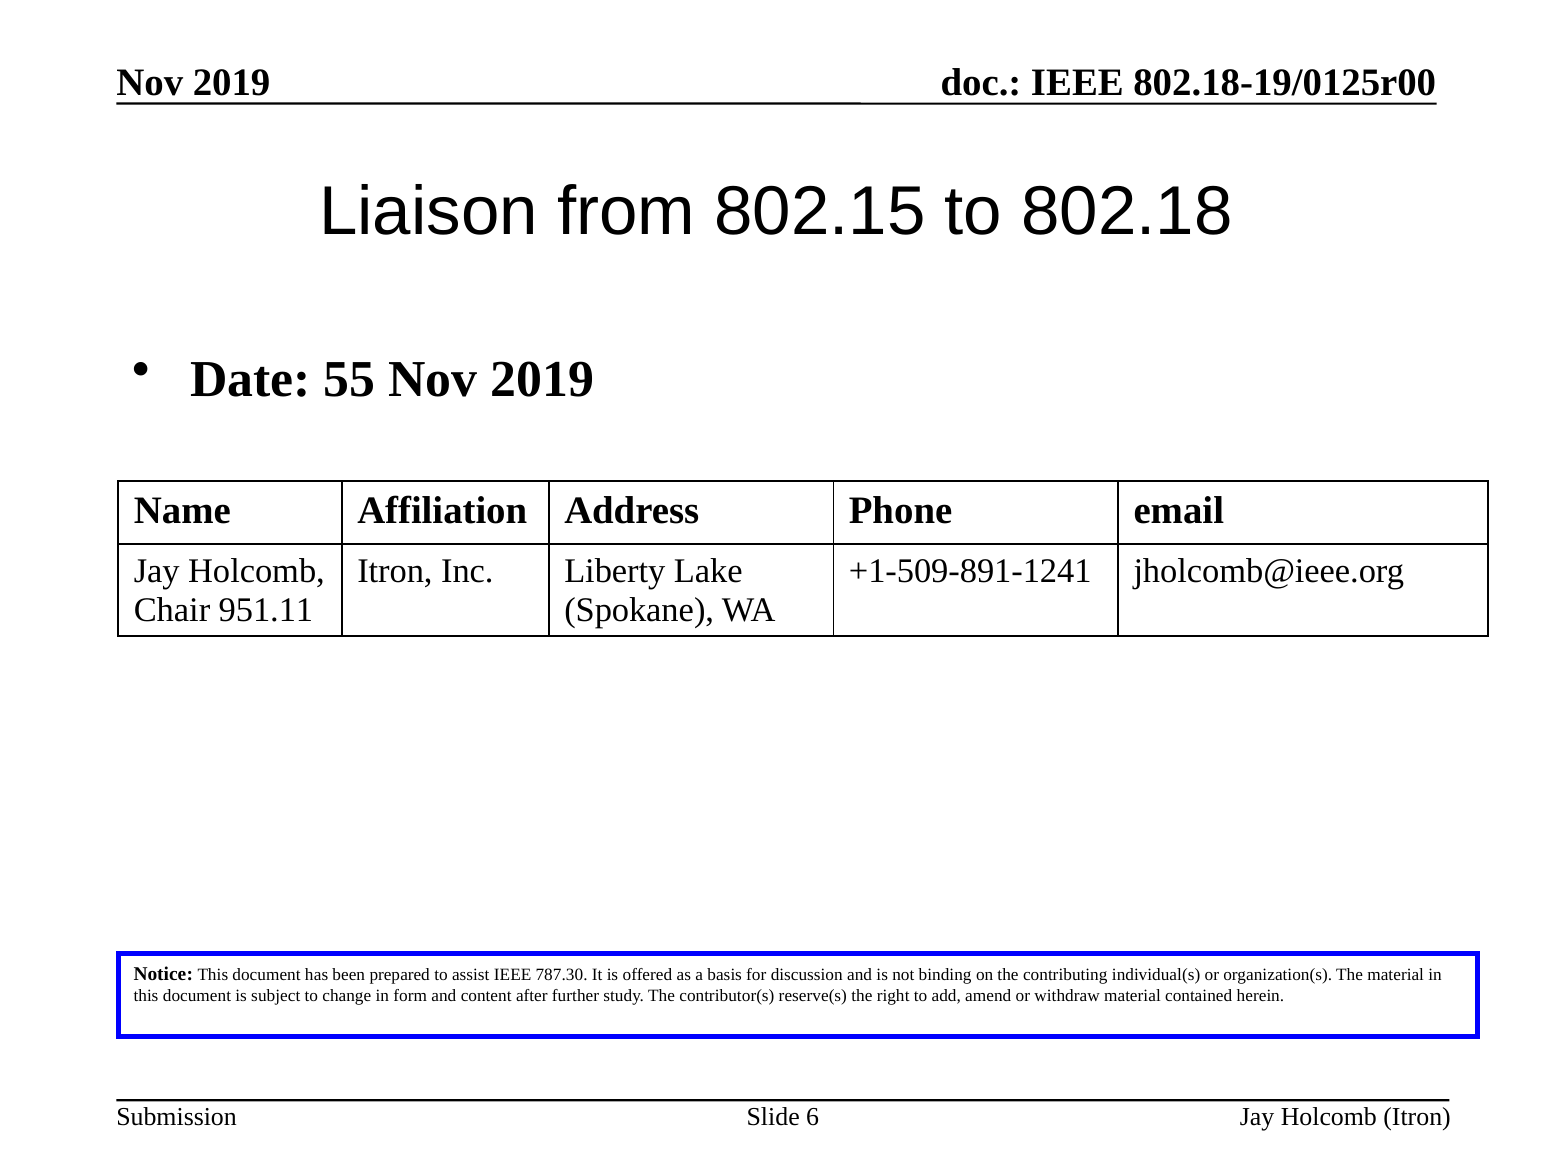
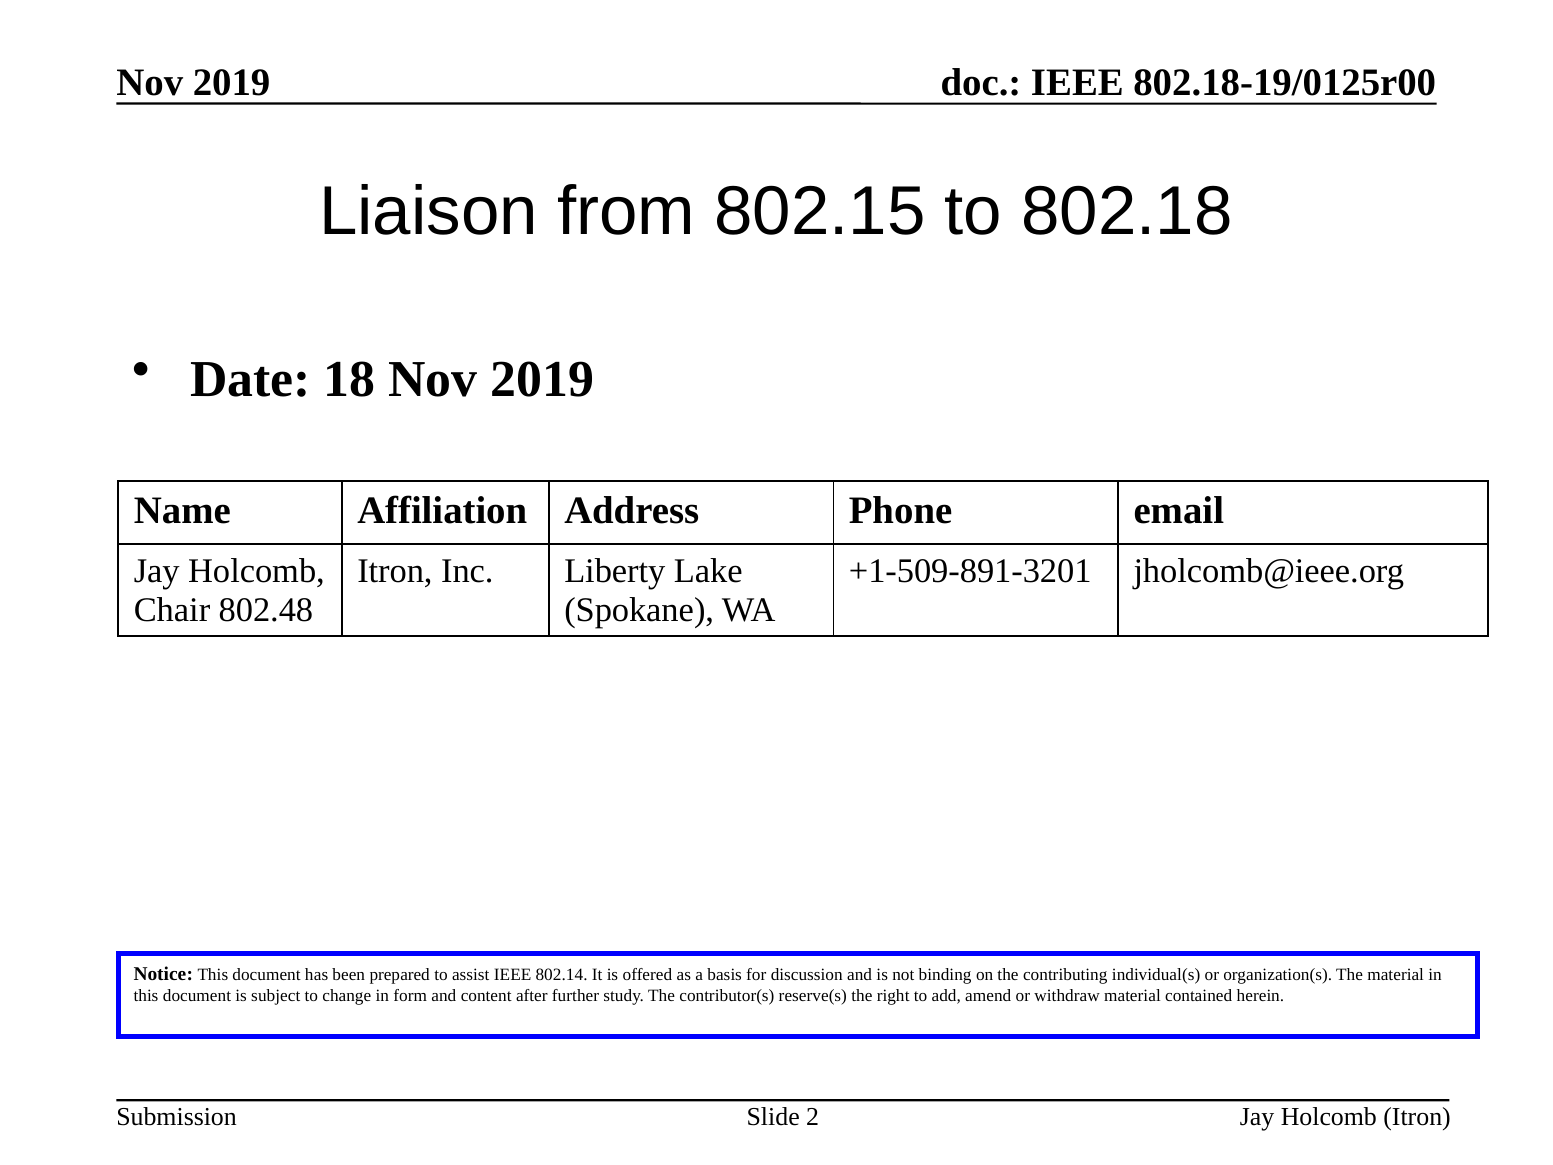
55: 55 -> 18 (350, 379)
+1-509-891-1241: +1-509-891-1241 -> +1-509-891-3201 (970, 571)
951.11: 951.11 -> 802.48 (266, 610)
787.30: 787.30 -> 802.14 (562, 975)
6: 6 -> 2 (813, 1117)
